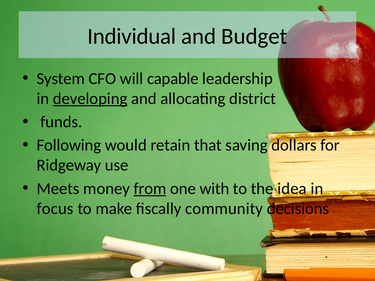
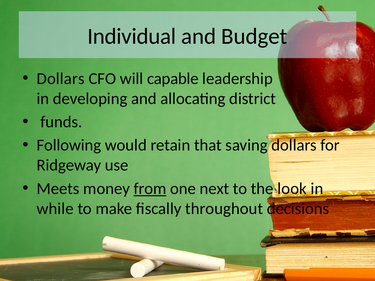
System: System -> Dollars (61, 79)
developing underline: present -> none (90, 99)
with: with -> next (214, 189)
idea: idea -> look (292, 189)
focus: focus -> while (55, 209)
community: community -> throughout (224, 209)
